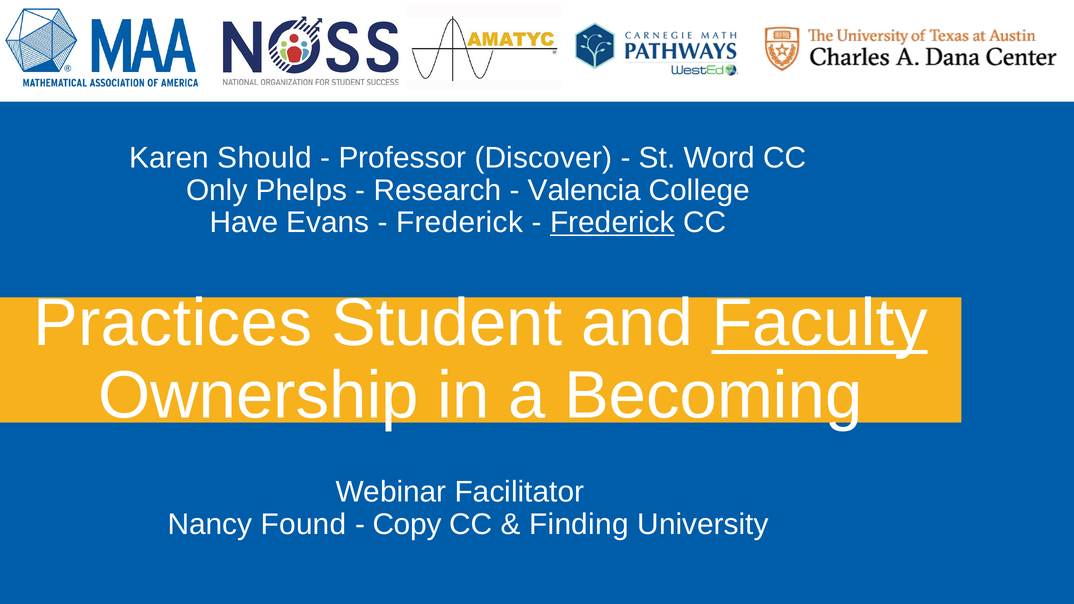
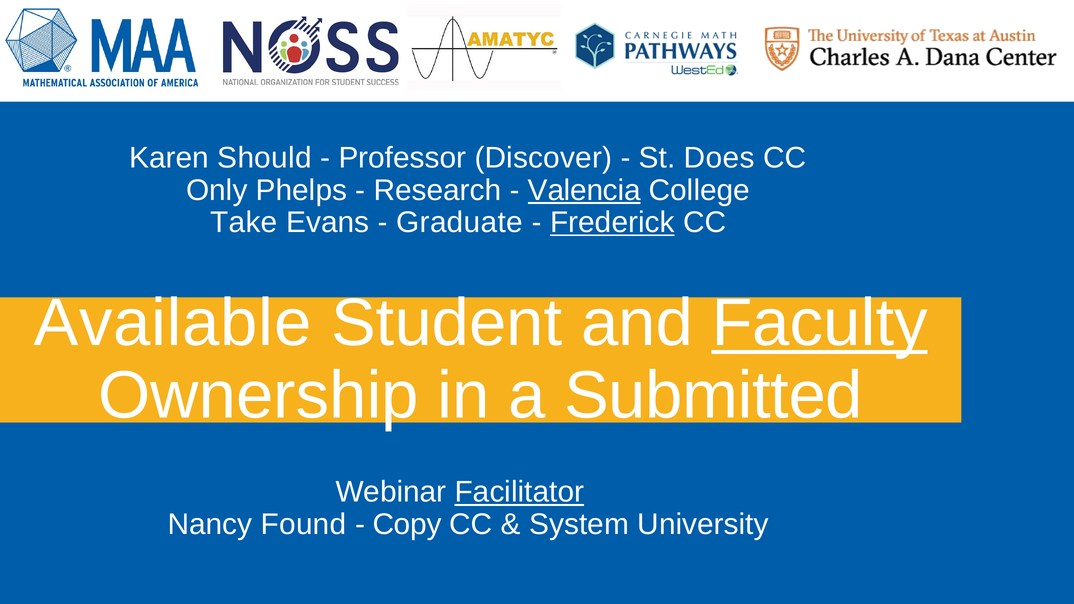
Word: Word -> Does (719, 158)
Valencia underline: none -> present (584, 190)
Have: Have -> Take (244, 223)
Frederick: Frederick -> Graduate (460, 223)
Practices: Practices -> Available (172, 323)
Becoming: Becoming -> Submitted (713, 396)
Facilitator underline: none -> present (519, 492)
Finding: Finding -> System (579, 524)
